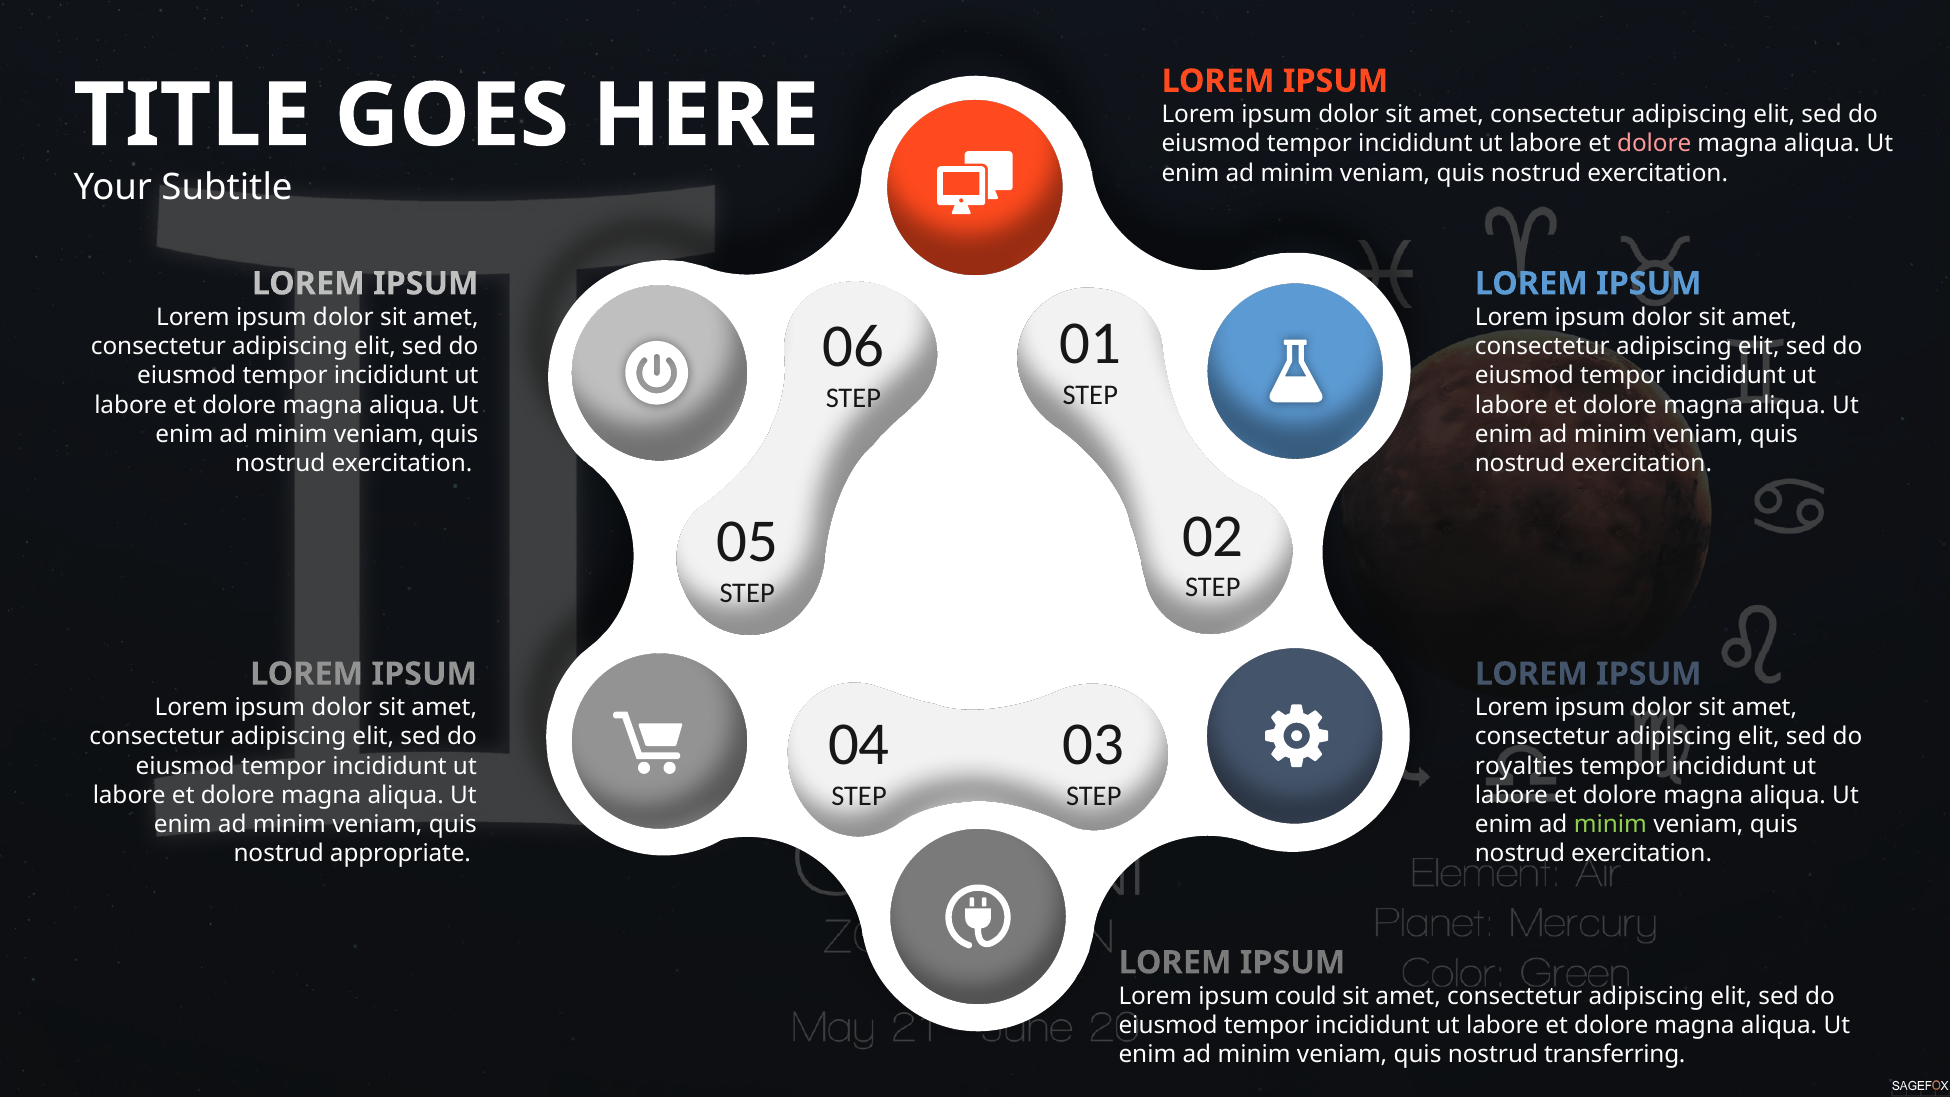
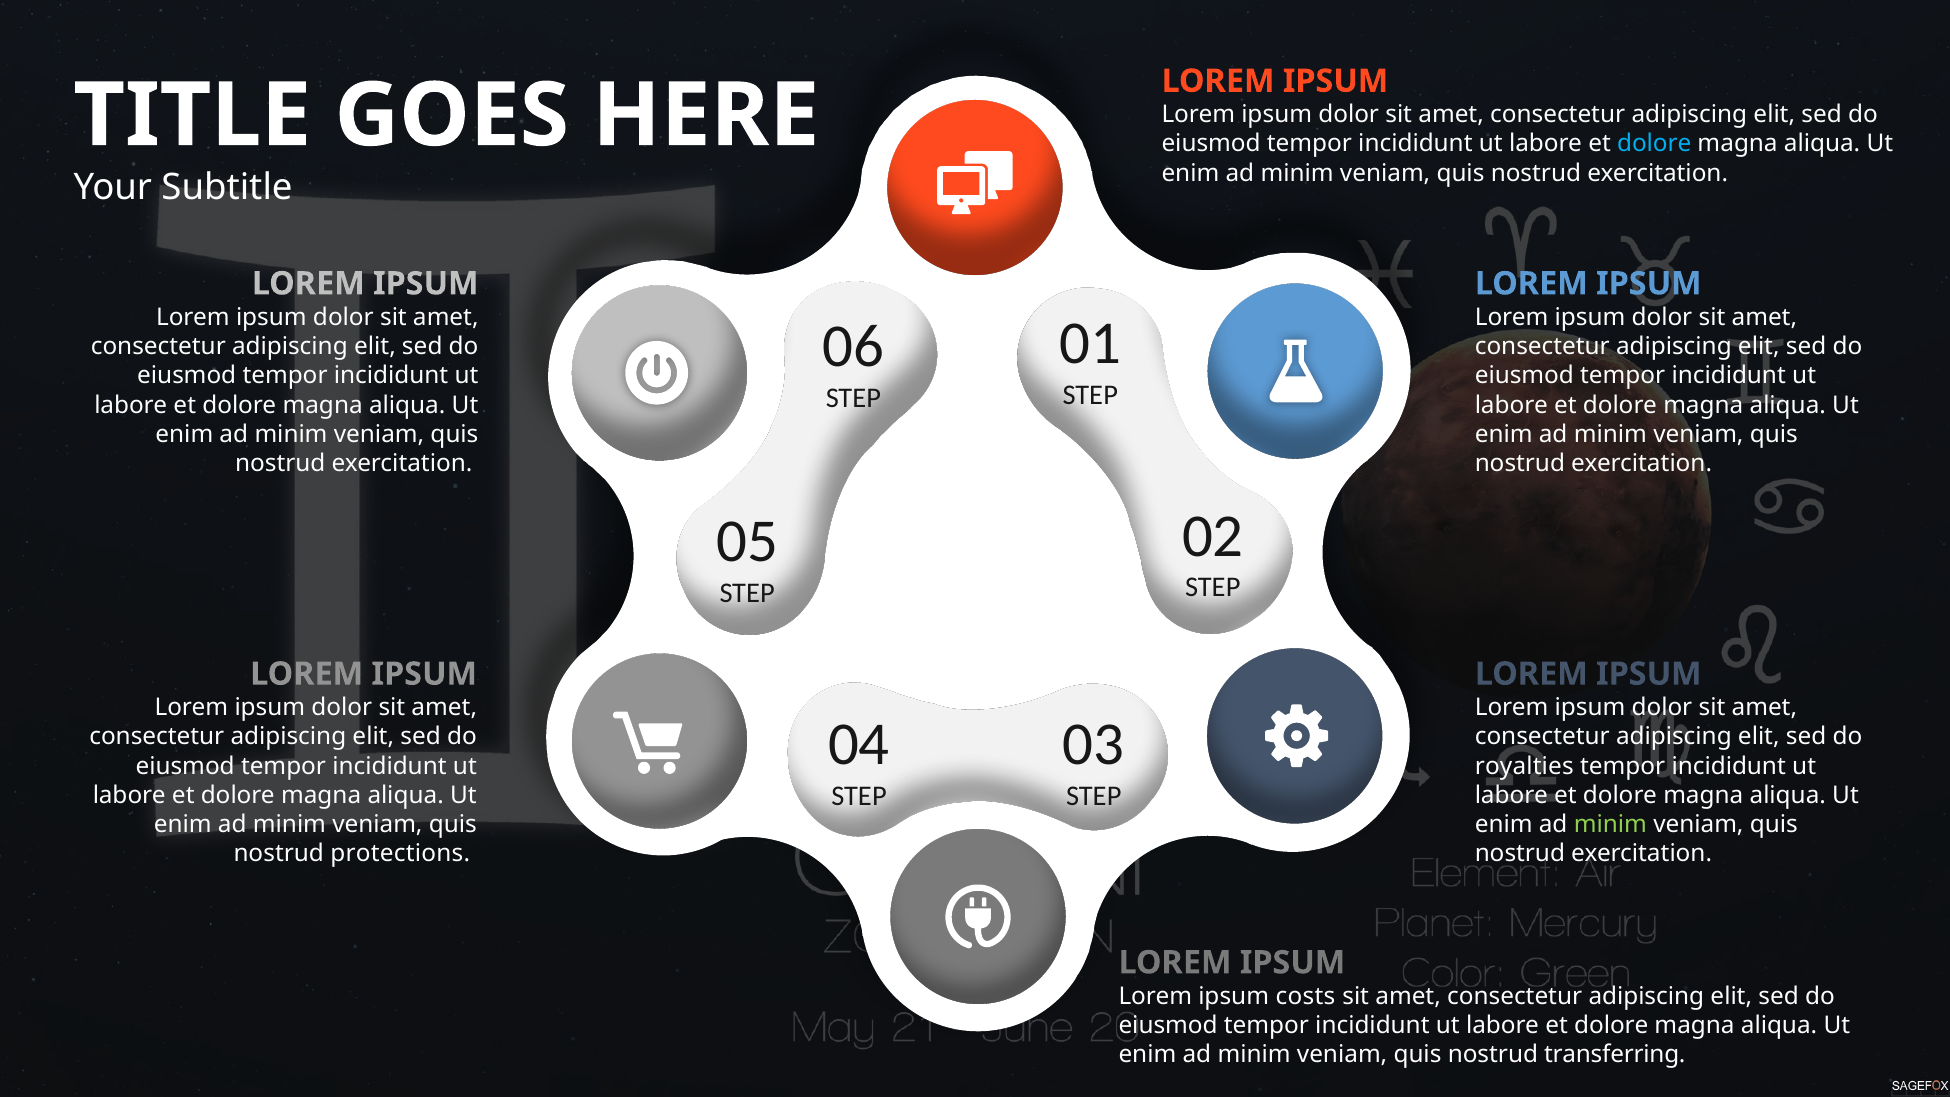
dolore colour: pink -> light blue (1654, 144)
appropriate: appropriate -> protections (400, 854)
could: could -> costs (1306, 996)
